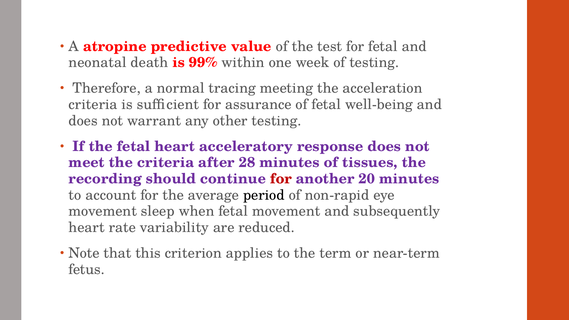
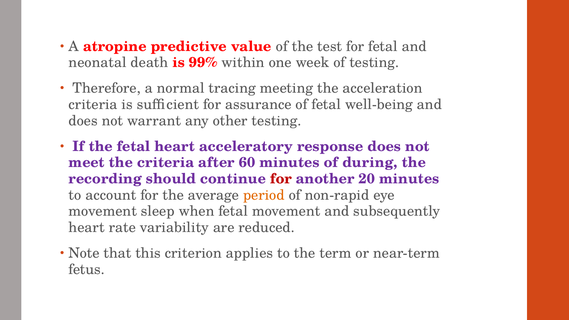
28: 28 -> 60 (247, 163)
tissues: tissues -> during (370, 163)
period colour: black -> orange (264, 195)
